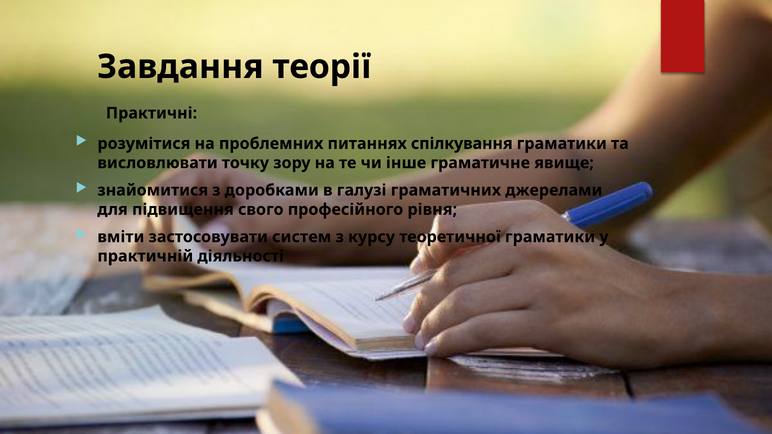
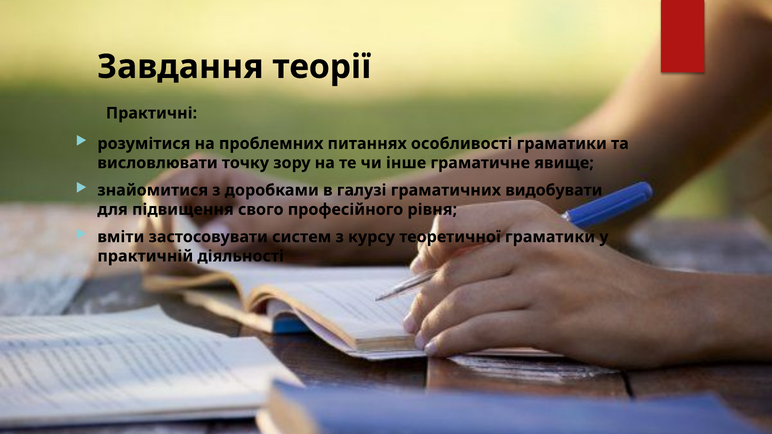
спілкування: спілкування -> особливості (462, 144)
джерелами: джерелами -> видобувати (554, 190)
